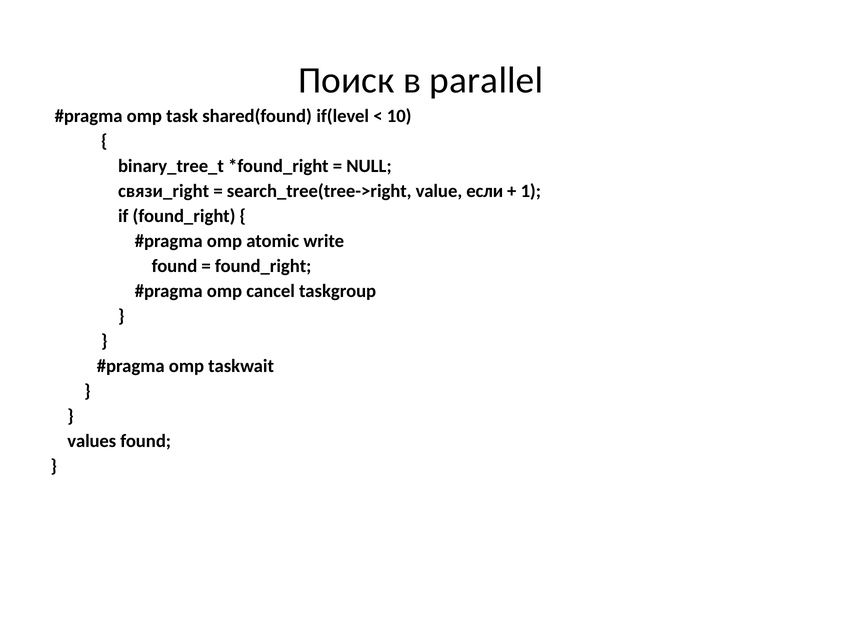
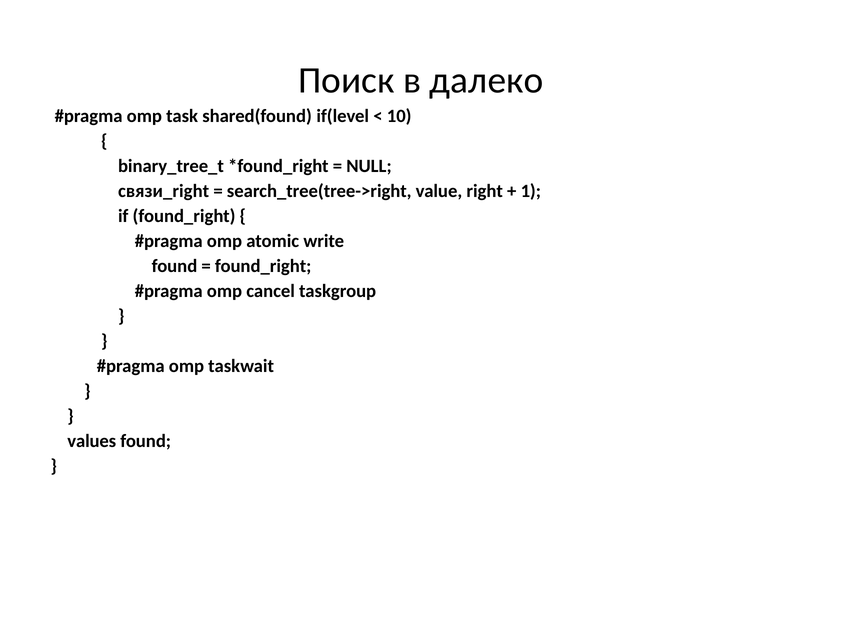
parallel: parallel -> далеко (486, 81)
если: если -> right (485, 191)
